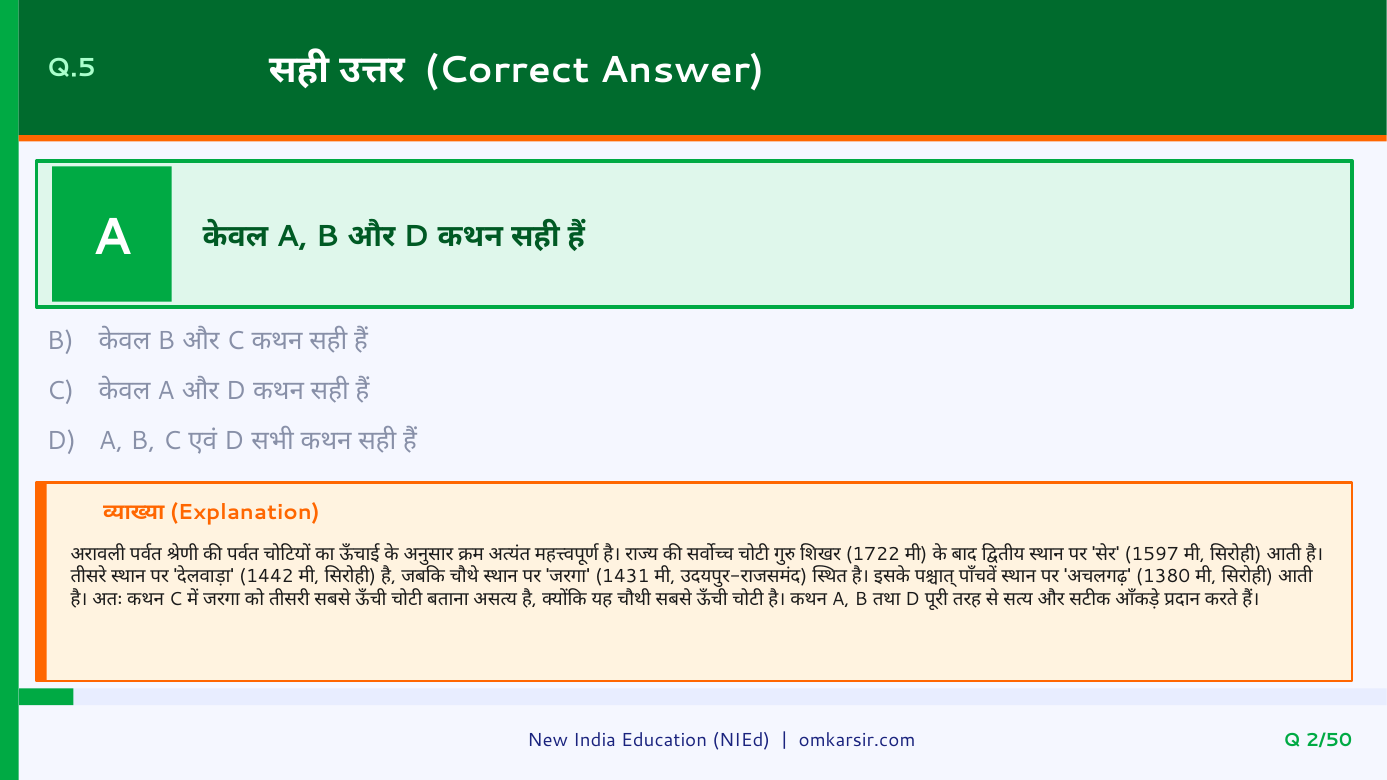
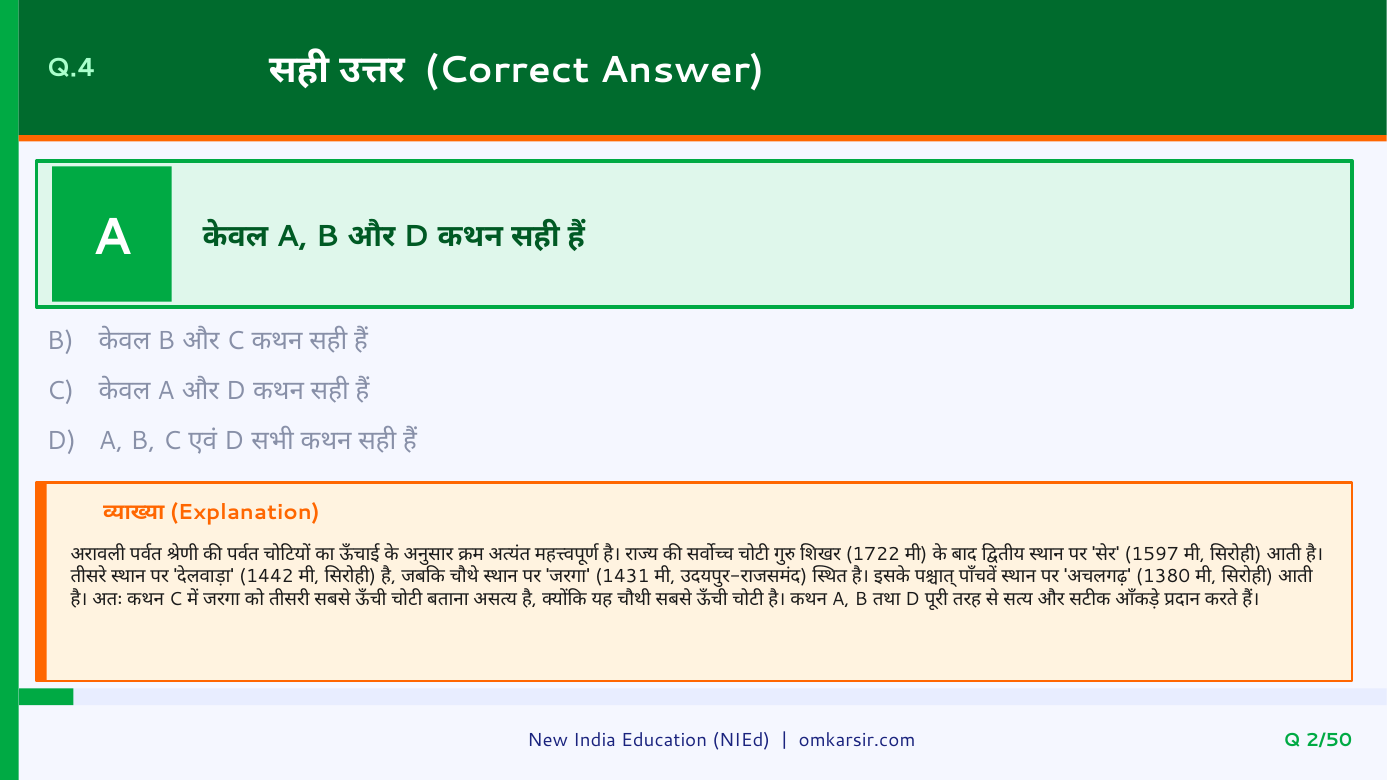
Q.5: Q.5 -> Q.4 (71, 68)
